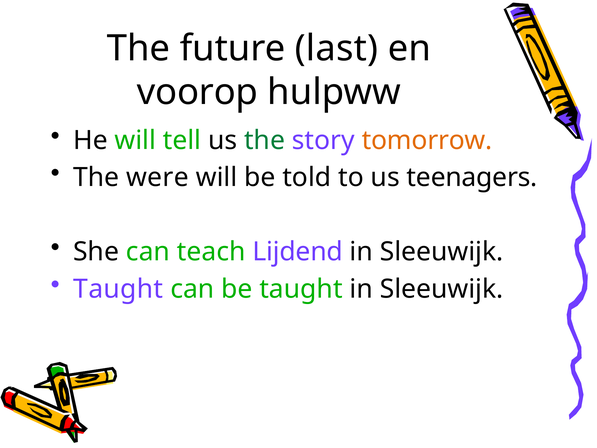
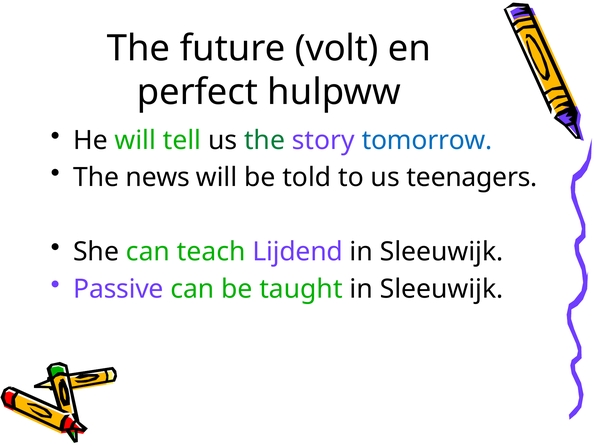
last: last -> volt (337, 48)
voorop: voorop -> perfect (197, 92)
tomorrow colour: orange -> blue (427, 140)
were: were -> news (158, 177)
Taught: Taught -> Passive (118, 289)
